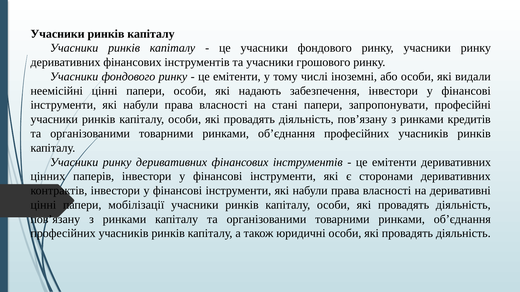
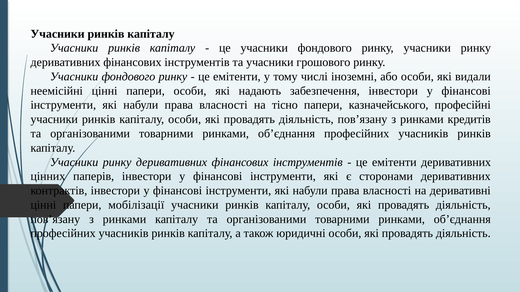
стані: стані -> тісно (285, 105)
запропонувати: запропонувати -> казначейського (389, 105)
